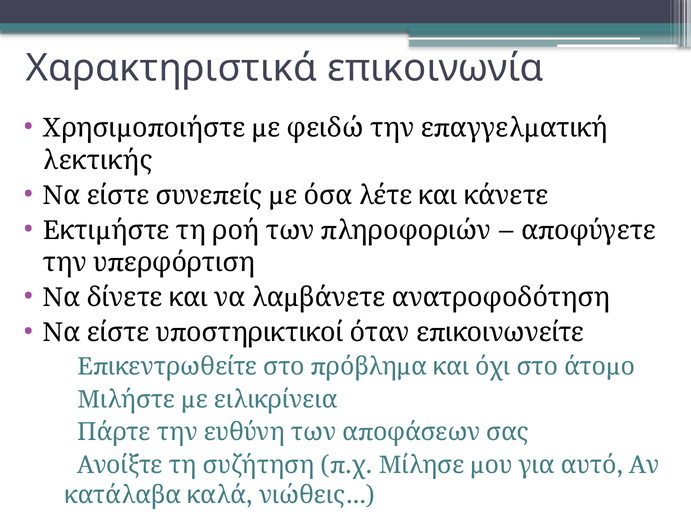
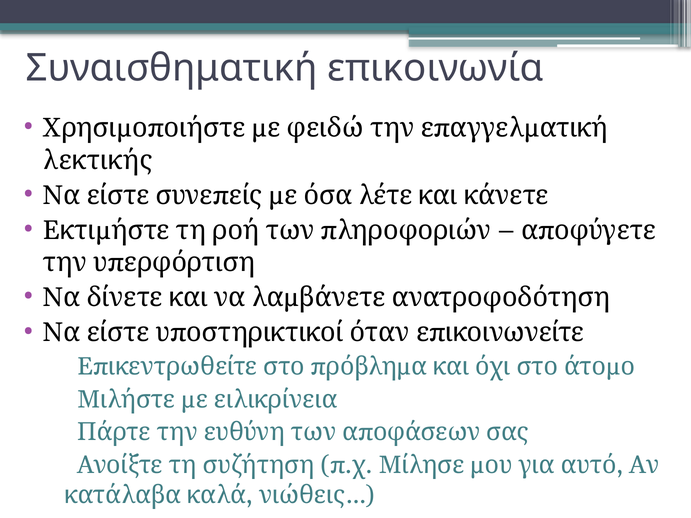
Χαρακτηριστικά: Χαρακτηριστικά -> Συναισθηματική (172, 68)
